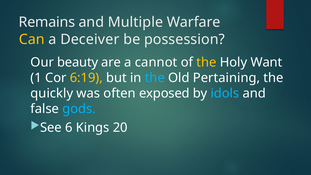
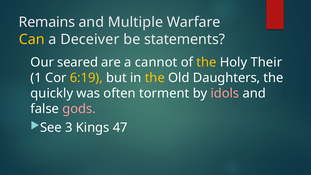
possession: possession -> statements (185, 39)
beauty: beauty -> seared (78, 62)
Want: Want -> Their (266, 62)
the colour: light blue -> yellow (155, 78)
Pertaining: Pertaining -> Daughters (227, 78)
exposed: exposed -> torment (164, 93)
idols colour: light blue -> pink (225, 93)
gods colour: light blue -> pink (79, 109)
6: 6 -> 3 (69, 128)
20: 20 -> 47 (120, 128)
